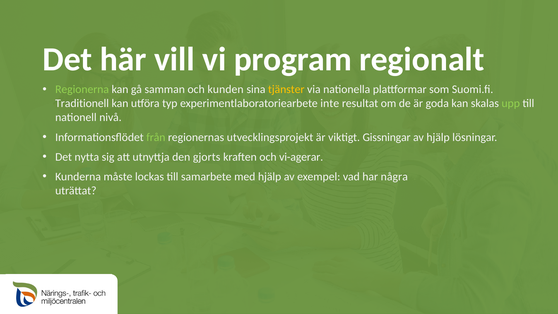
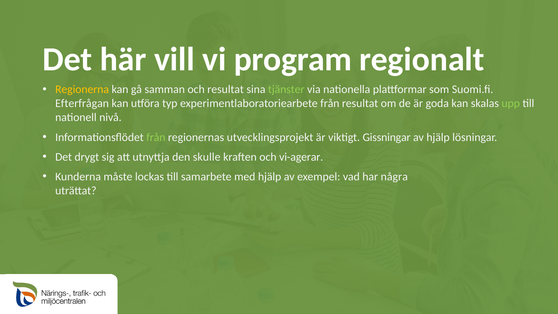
Regionerna colour: light green -> yellow (82, 89)
och kunden: kunden -> resultat (226, 89)
tjänster colour: yellow -> light green (286, 89)
Traditionell: Traditionell -> Efterfrågan (82, 103)
experimentlaboratoriearbete inte: inte -> från (330, 103)
nytta: nytta -> drygt (87, 157)
gjorts: gjorts -> skulle (207, 157)
